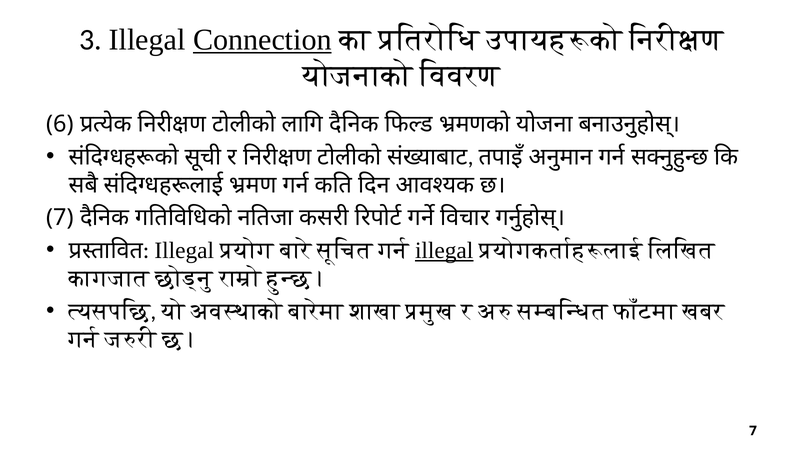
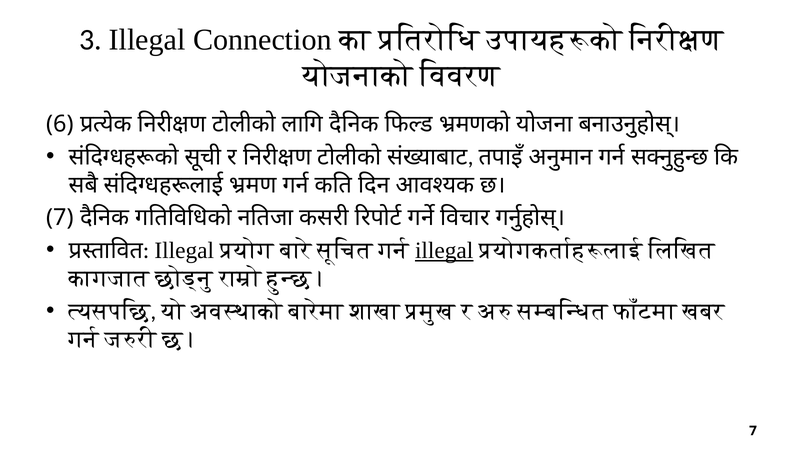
Connection underline: present -> none (262, 40)
